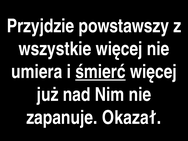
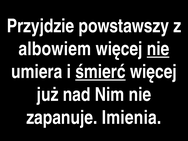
wszystkie: wszystkie -> albowiem (55, 49)
nie underline: none -> present (158, 49)
Okazał: Okazał -> Imienia (132, 118)
